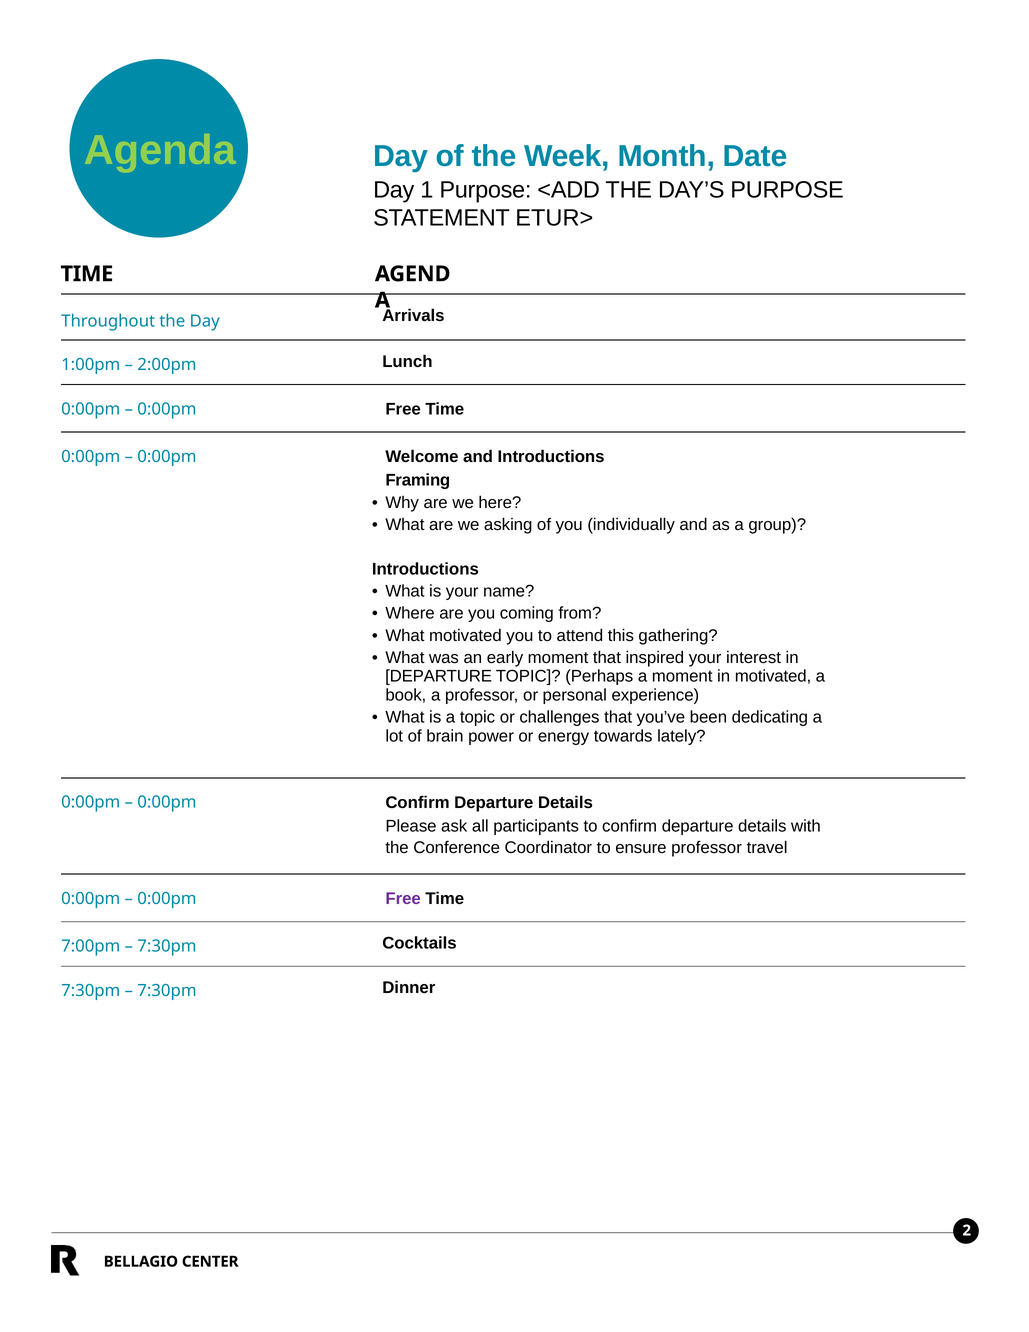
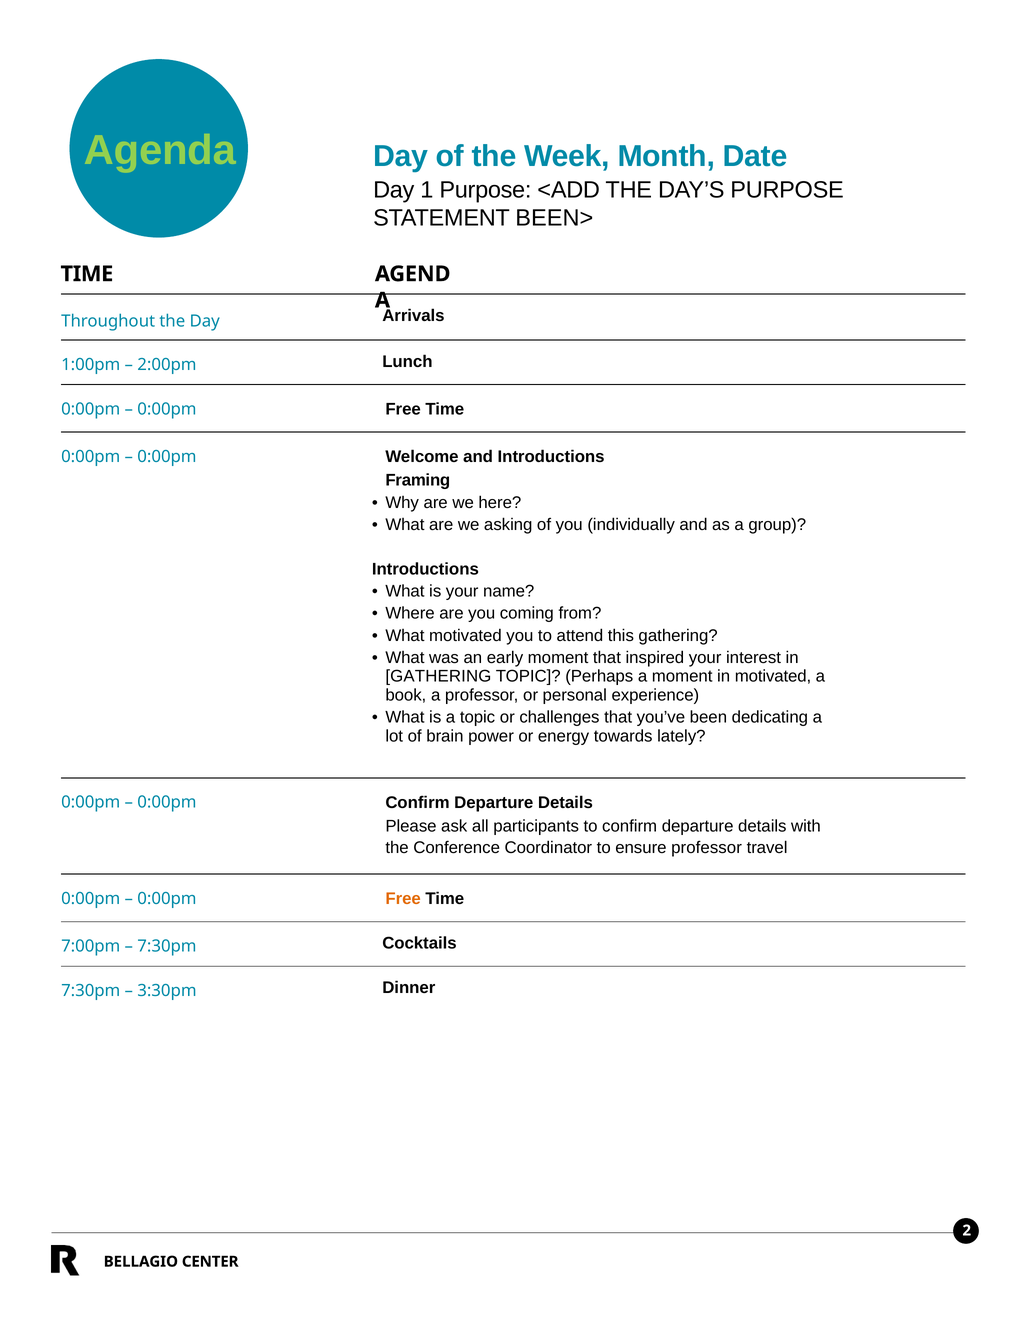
ETUR>: ETUR> -> BEEN> (554, 218)
DEPARTURE: DEPARTURE -> GATHERING (438, 676)
Free colour: purple -> orange (403, 899)
7:30pm: 7:30pm -> 3:30pm (167, 990)
